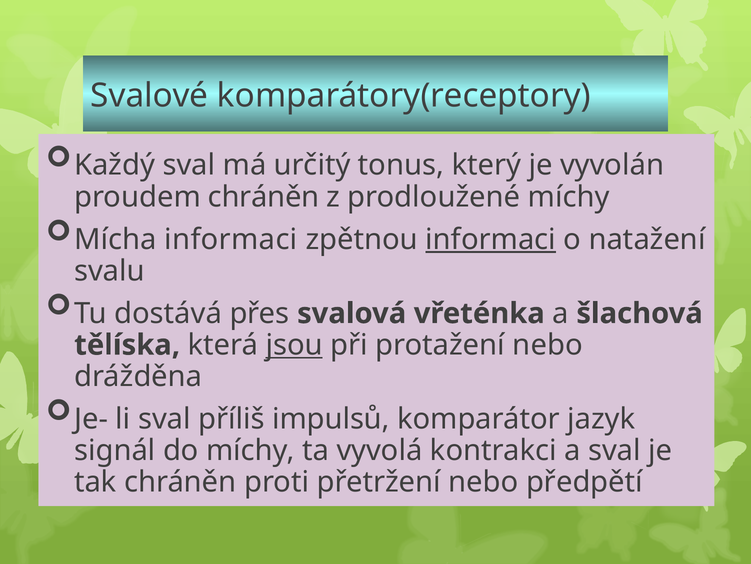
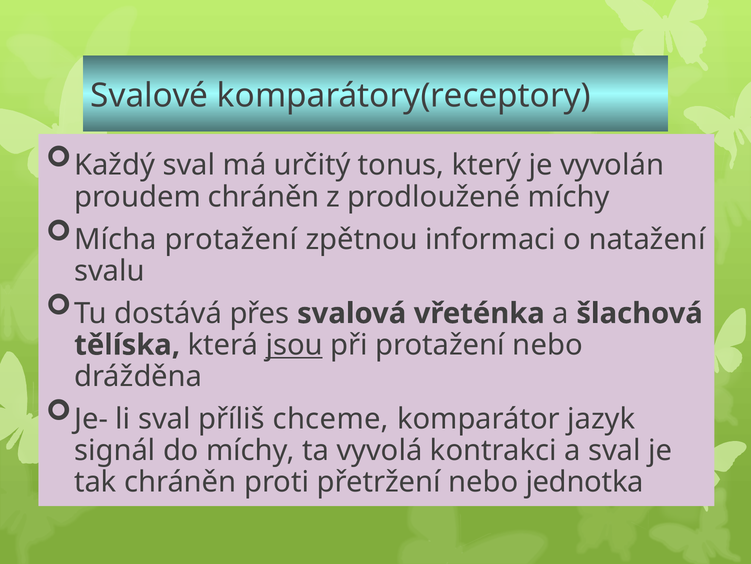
Mícha informaci: informaci -> protažení (231, 239)
informaci underline: present -> none (491, 239)
impulsů: impulsů -> chceme (331, 419)
předpětí: předpětí -> jednotka (585, 482)
